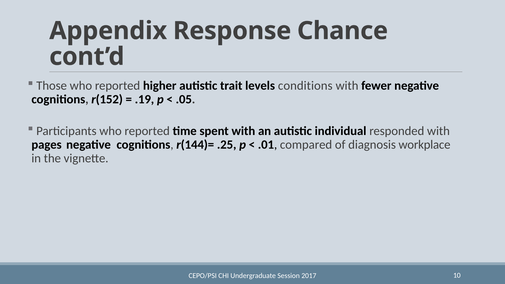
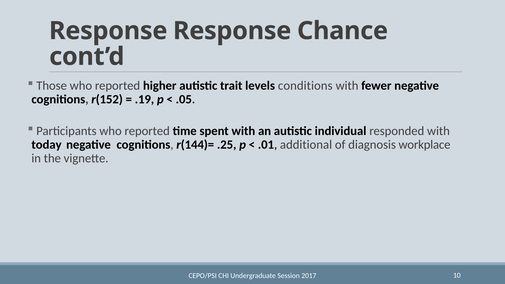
Appendix: Appendix -> Response (108, 31)
pages: pages -> today (47, 145)
compared: compared -> additional (306, 145)
